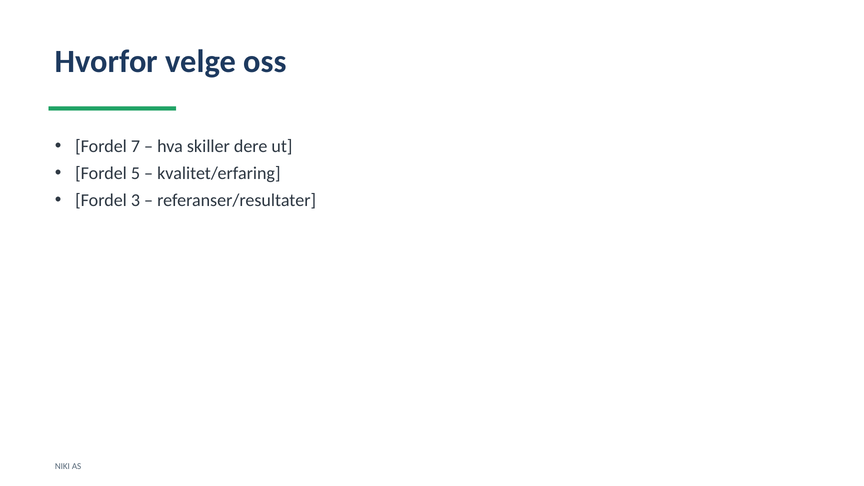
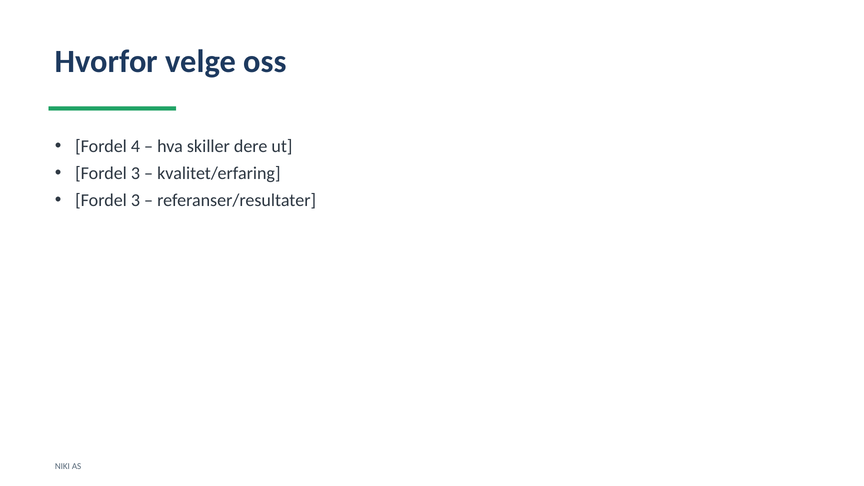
7: 7 -> 4 (135, 146)
5: 5 -> 3 (135, 173)
